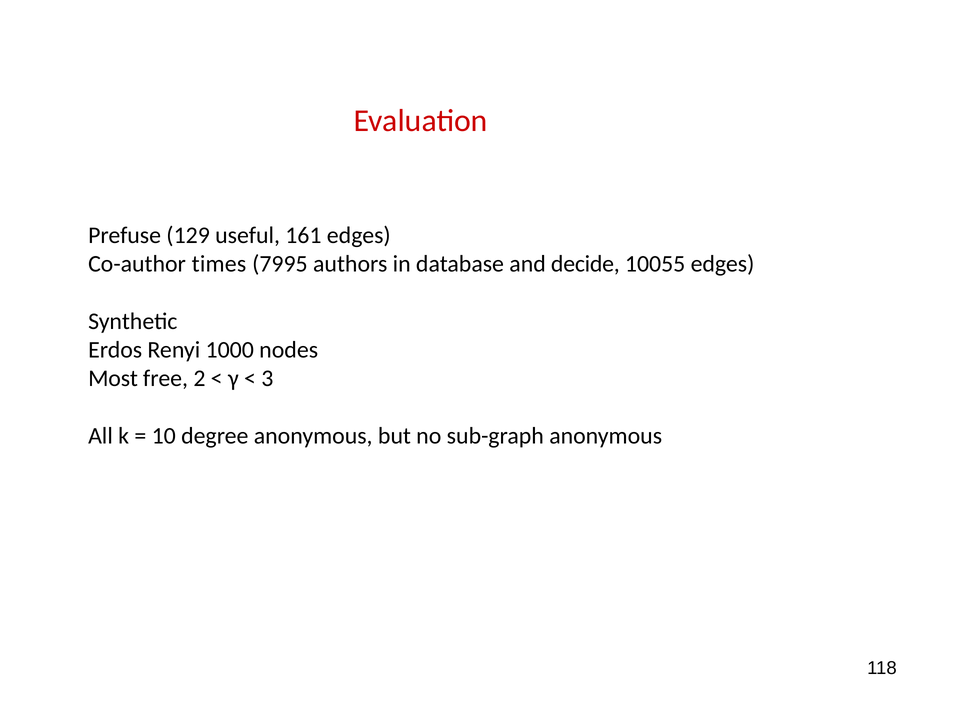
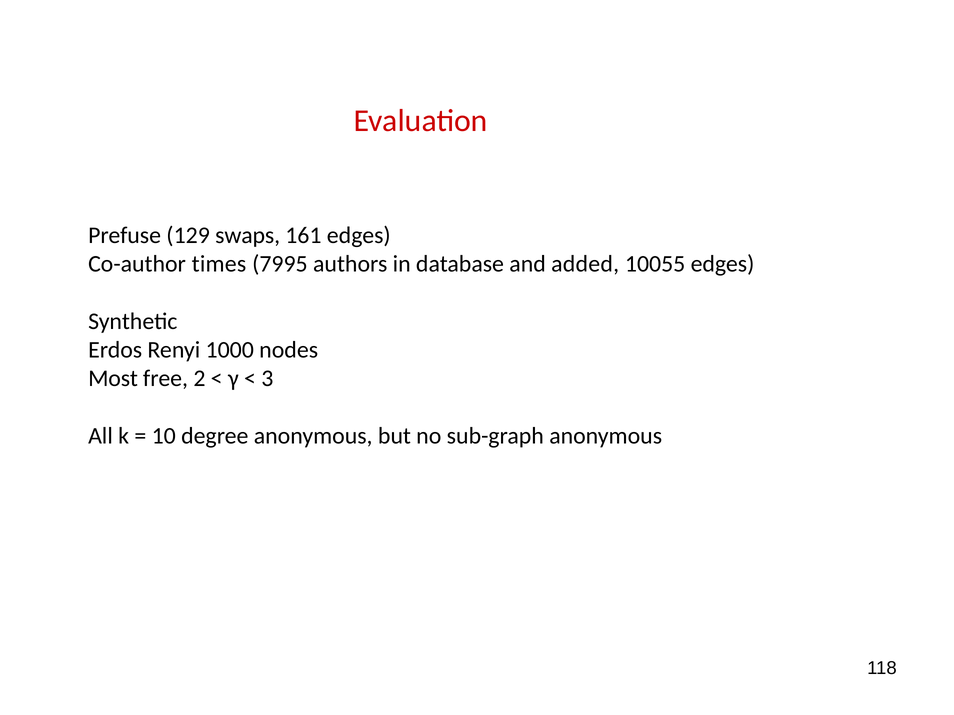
useful: useful -> swaps (248, 236)
decide: decide -> added (585, 264)
